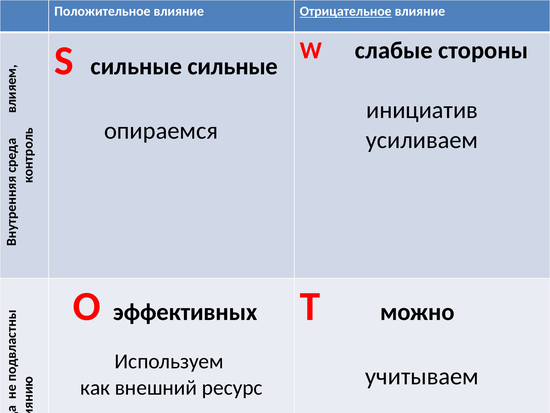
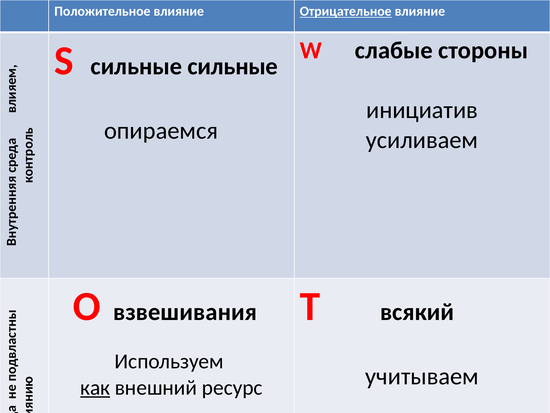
эффективных: эффективных -> взвешивания (185, 312)
можно: можно -> всякий (417, 312)
как underline: none -> present (95, 387)
